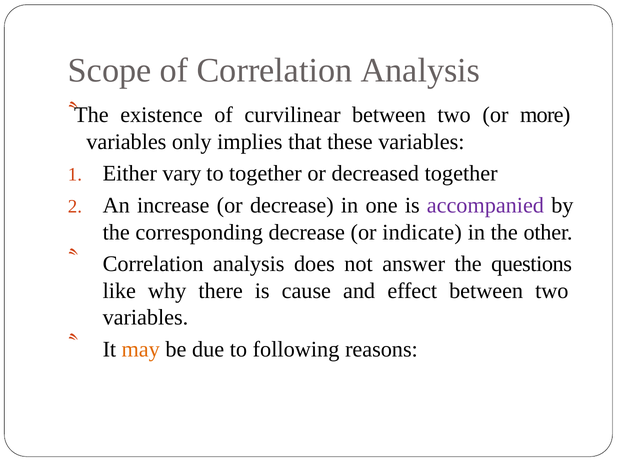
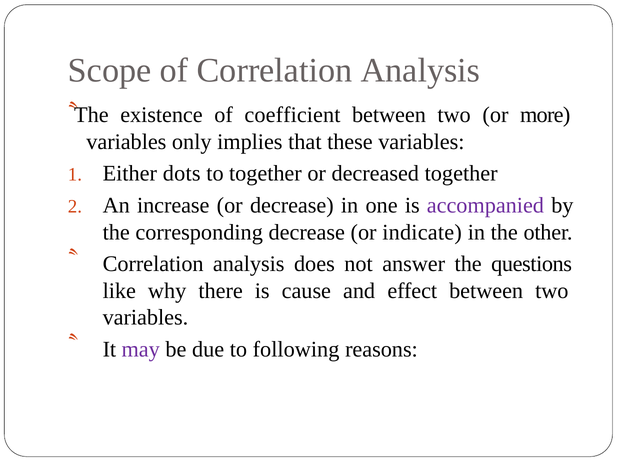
curvilinear: curvilinear -> coefficient (292, 115)
vary: vary -> dots (182, 174)
may colour: orange -> purple (141, 349)
